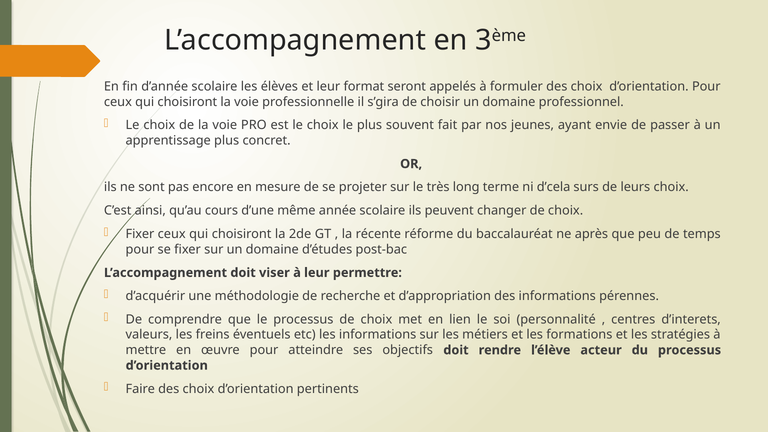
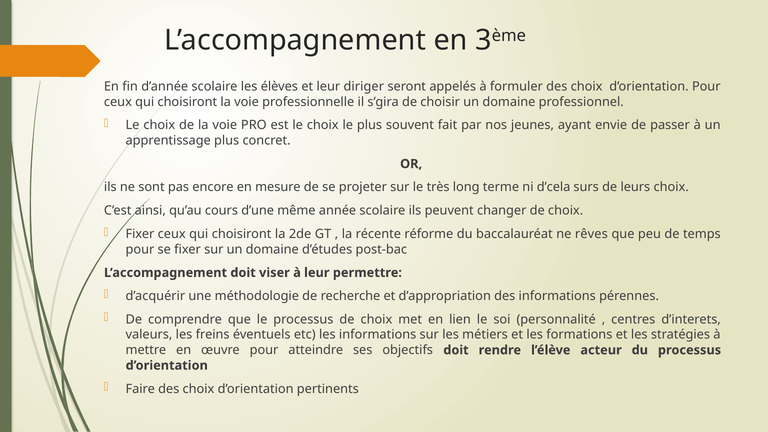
format: format -> diriger (364, 86)
après: après -> rêves (591, 234)
